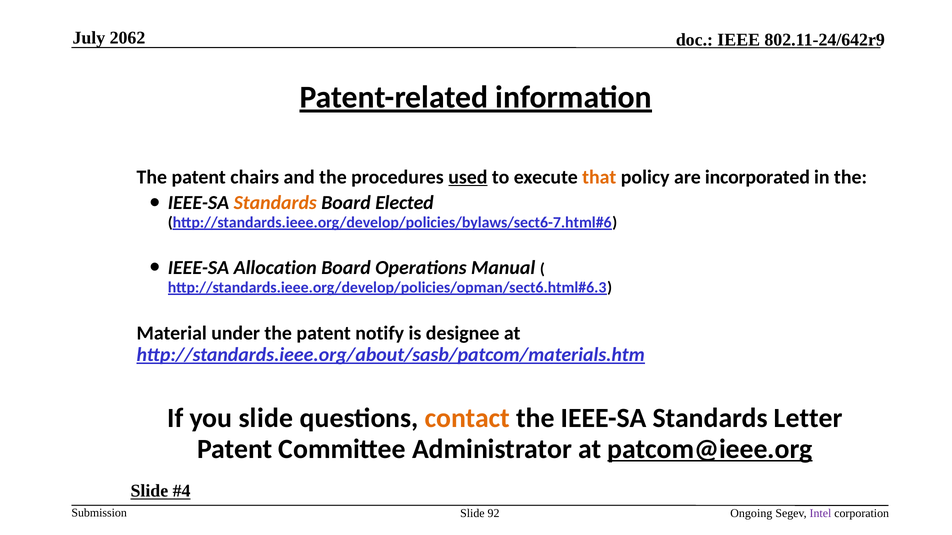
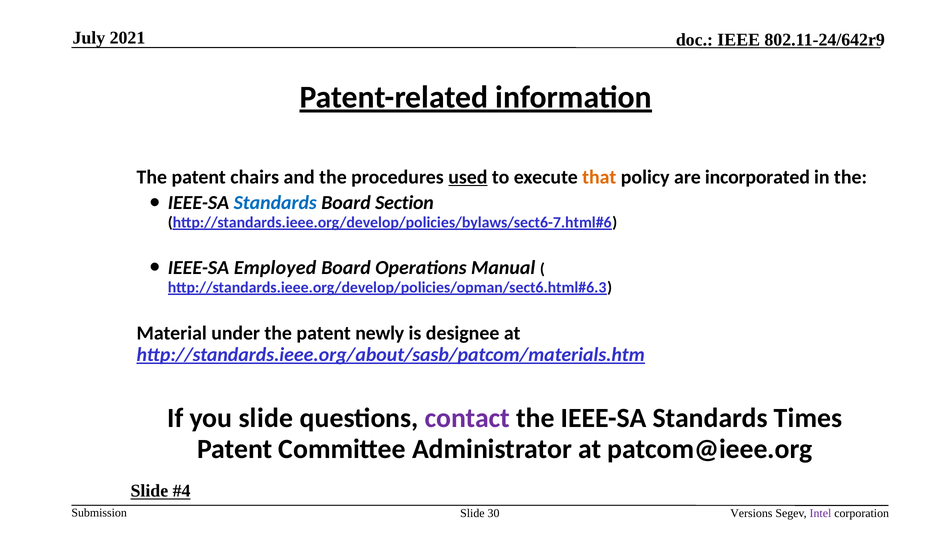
2062: 2062 -> 2021 (127, 38)
Standards colour: orange -> blue (275, 203)
Elected: Elected -> Section (404, 203)
Allocation: Allocation -> Employed (275, 268)
notify: notify -> newly (380, 333)
contact colour: orange -> purple (467, 419)
Letter: Letter -> Times (808, 419)
patcom@ieee.org underline: present -> none (710, 449)
92: 92 -> 30 (494, 514)
Ongoing: Ongoing -> Versions (751, 514)
